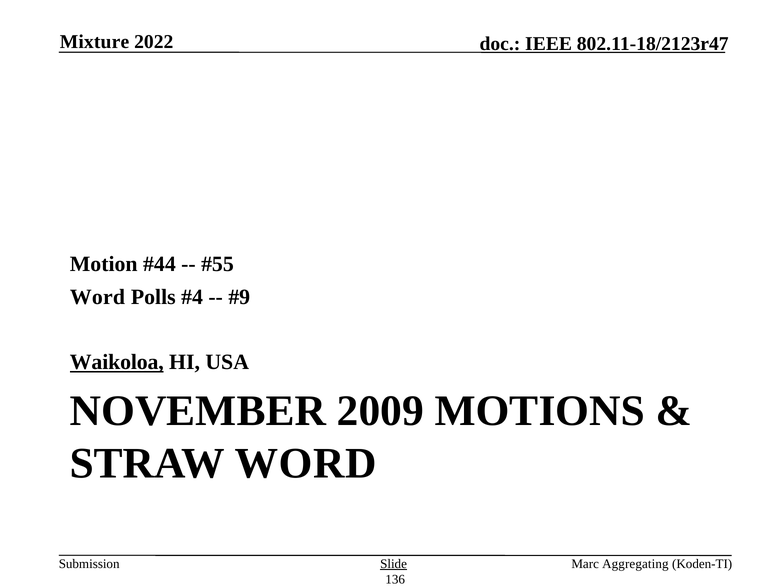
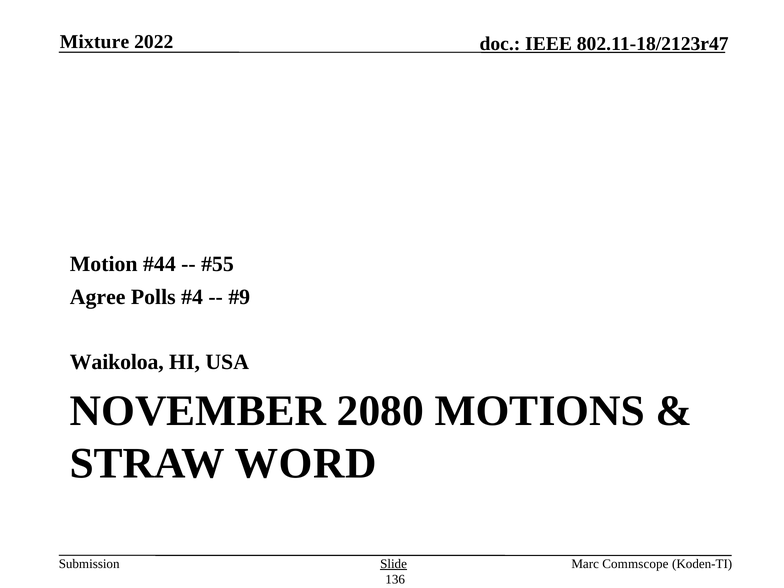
Word: Word -> Agree (98, 297)
Waikoloa underline: present -> none (117, 362)
2009: 2009 -> 2080 (380, 411)
Aggregating: Aggregating -> Commscope (635, 564)
